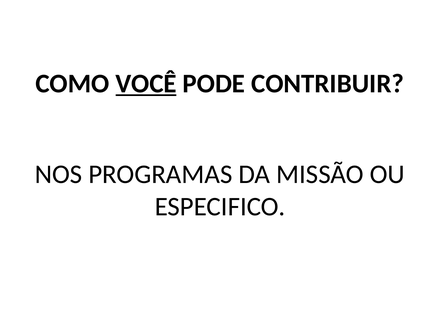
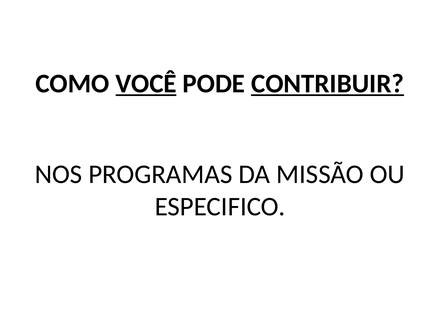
CONTRIBUIR underline: none -> present (328, 83)
